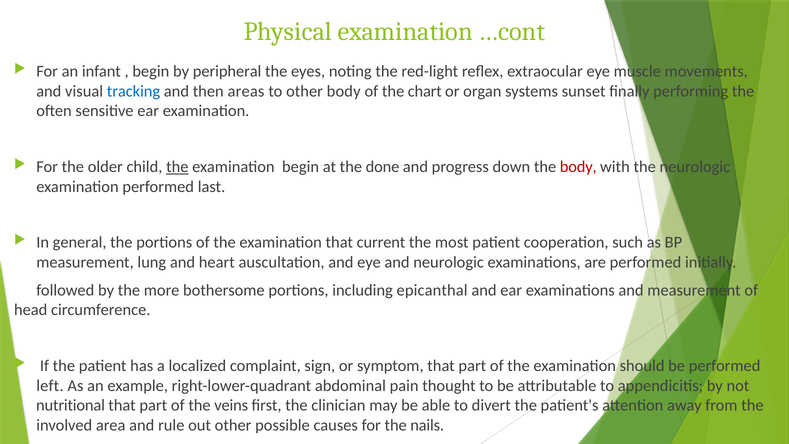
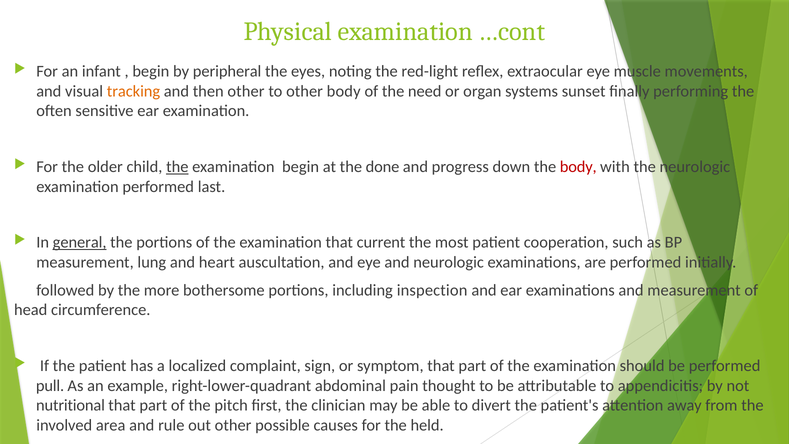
tracking colour: blue -> orange (134, 91)
then areas: areas -> other (246, 91)
chart: chart -> need (425, 91)
general underline: none -> present (80, 242)
epicanthal: epicanthal -> inspection (432, 290)
left: left -> pull (50, 385)
veins: veins -> pitch (231, 405)
nails: nails -> held (427, 425)
